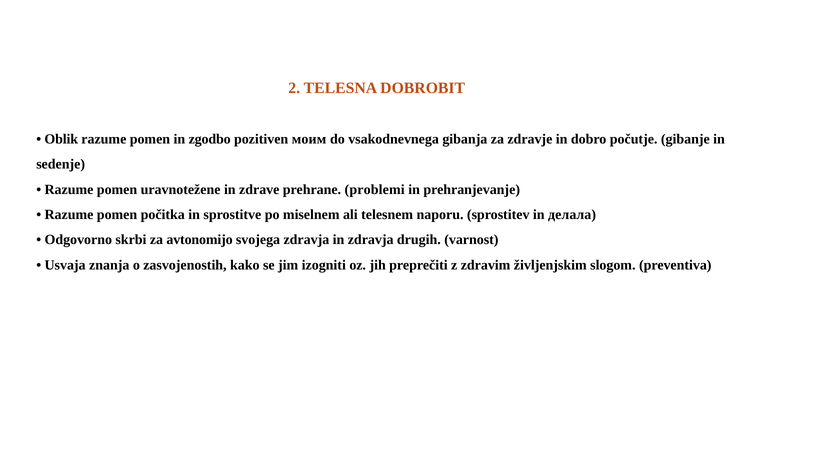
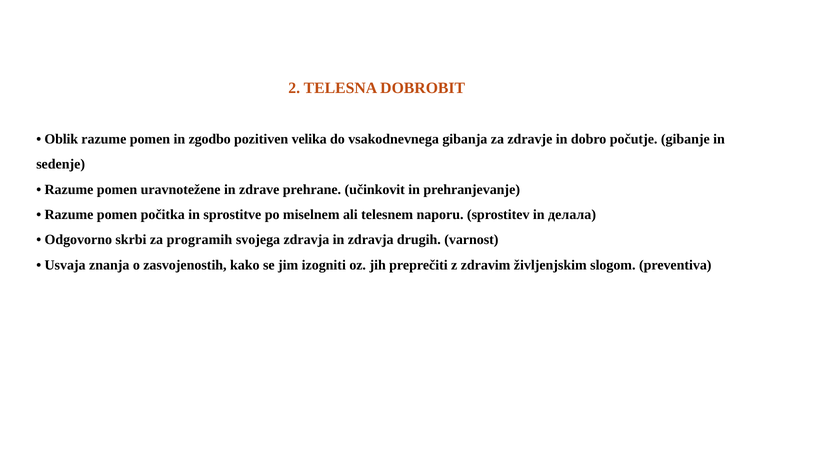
моим: моим -> velika (309, 139)
problemi: problemi -> učinkovit (375, 189)
avtonomijo: avtonomijo -> programih (199, 240)
